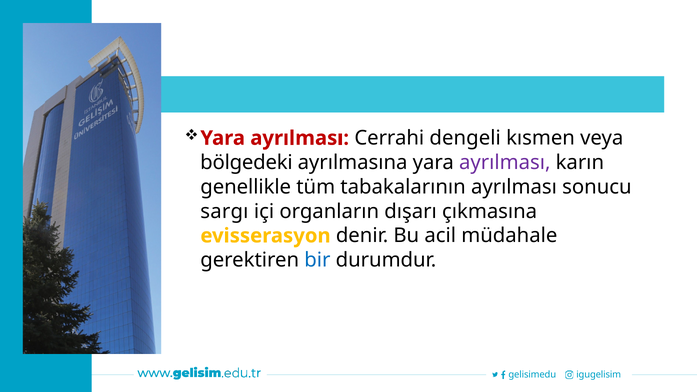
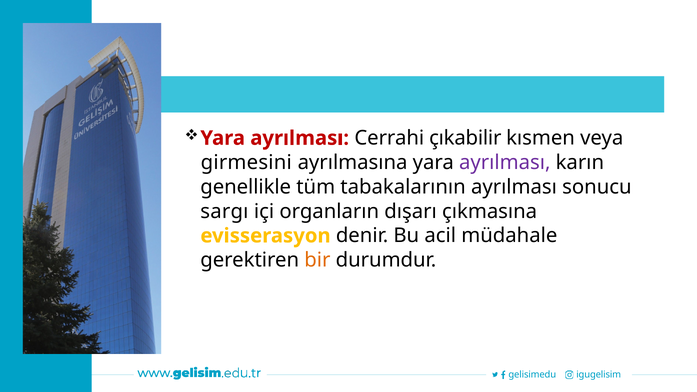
dengeli: dengeli -> çıkabilir (465, 138)
bölgedeki: bölgedeki -> girmesini (246, 163)
bir colour: blue -> orange (317, 260)
